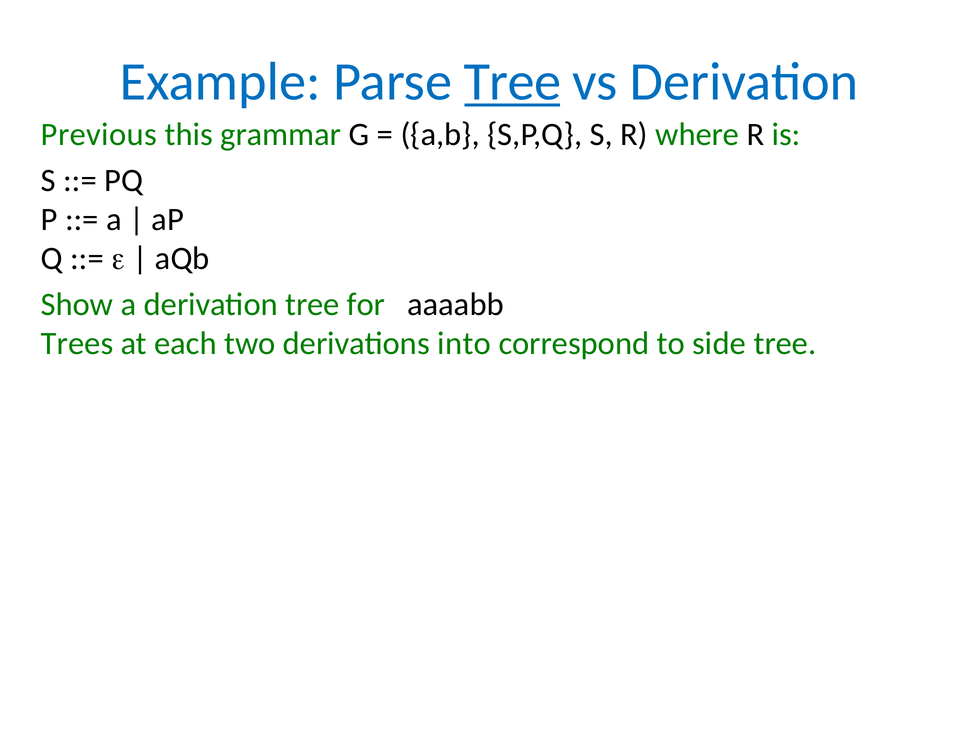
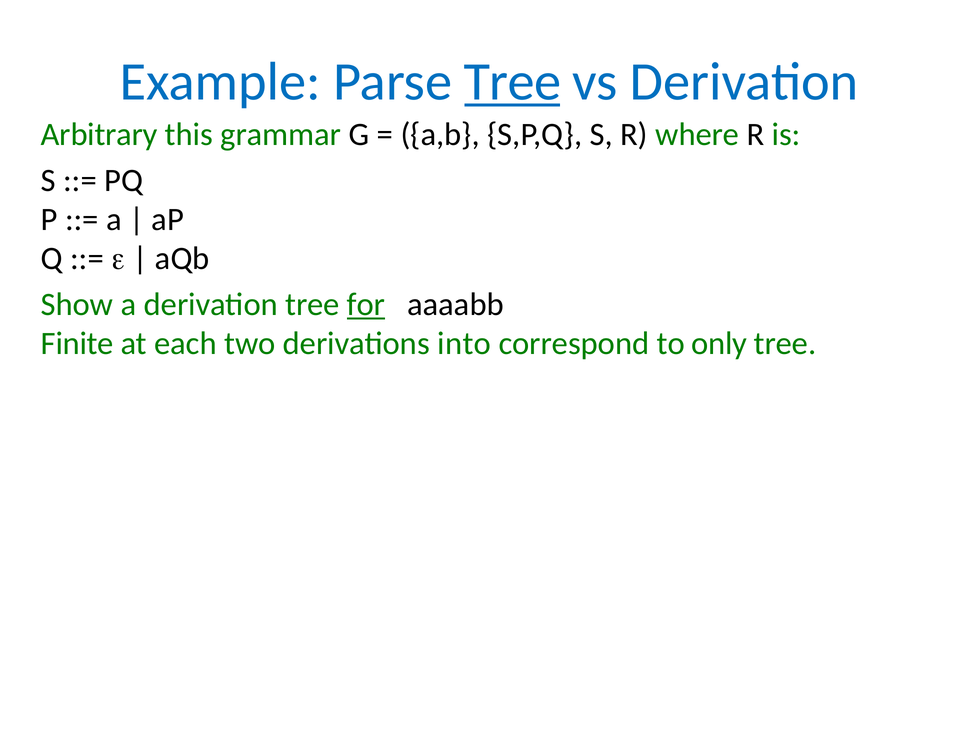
Previous: Previous -> Arbitrary (99, 135)
for underline: none -> present (366, 304)
Trees: Trees -> Finite (77, 344)
side: side -> only (719, 344)
